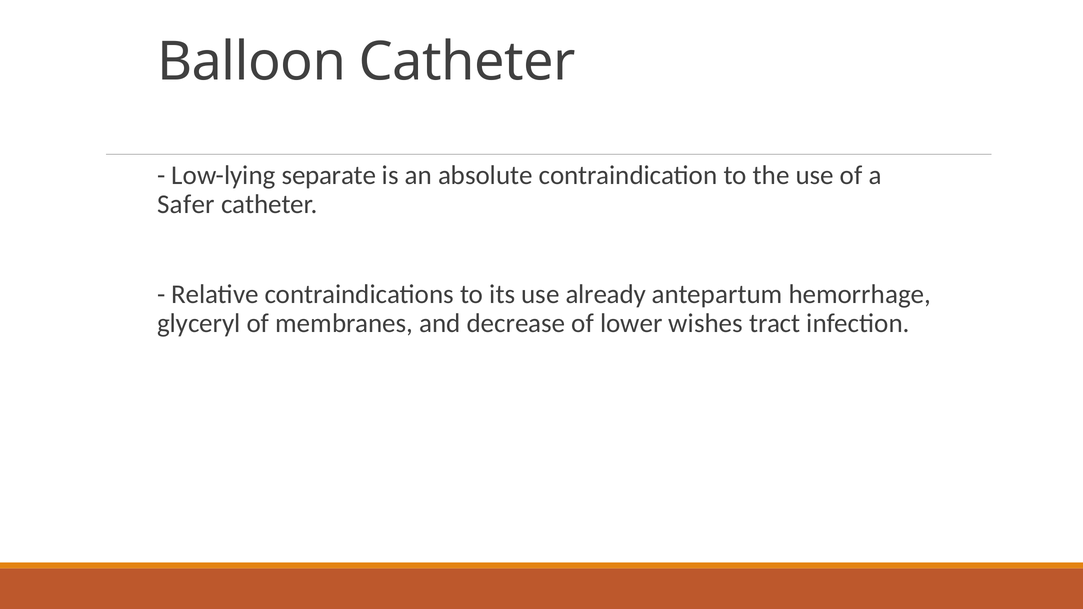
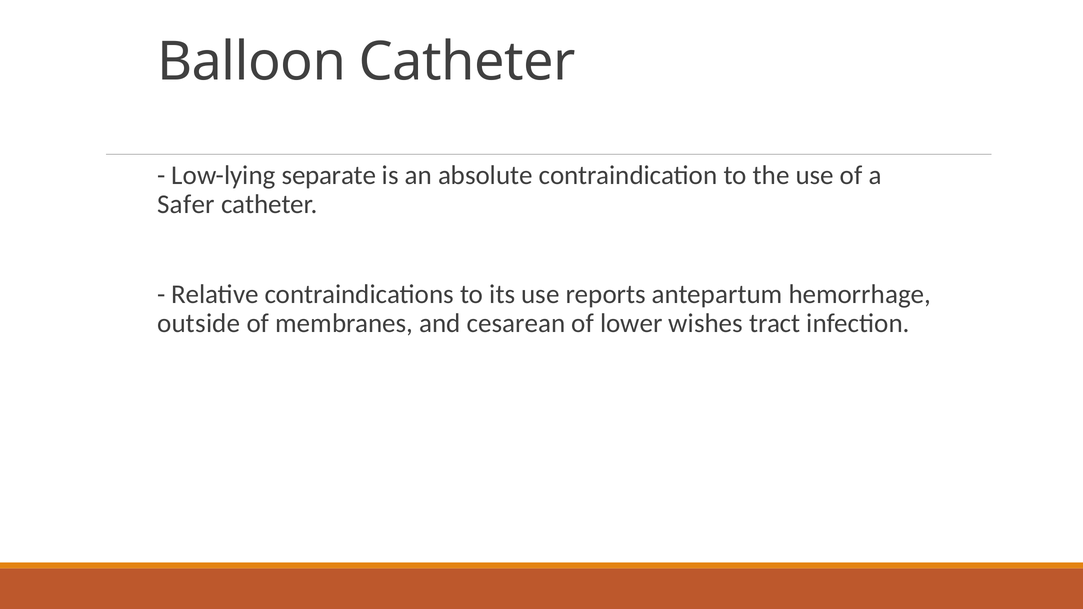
already: already -> reports (606, 294)
glyceryl: glyceryl -> outside (199, 324)
decrease: decrease -> cesarean (516, 324)
